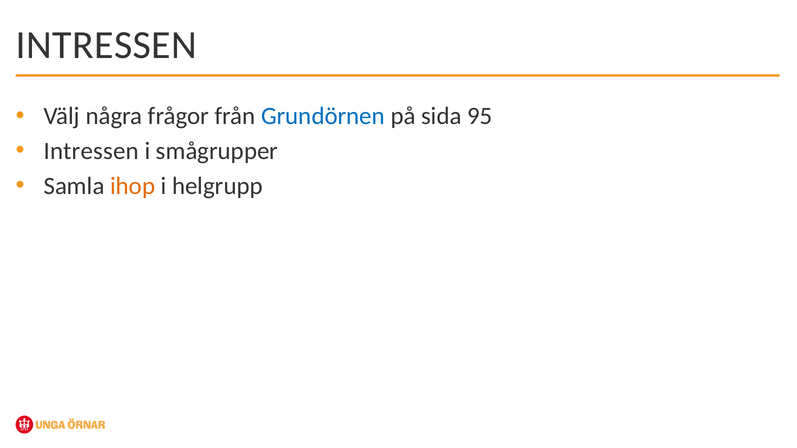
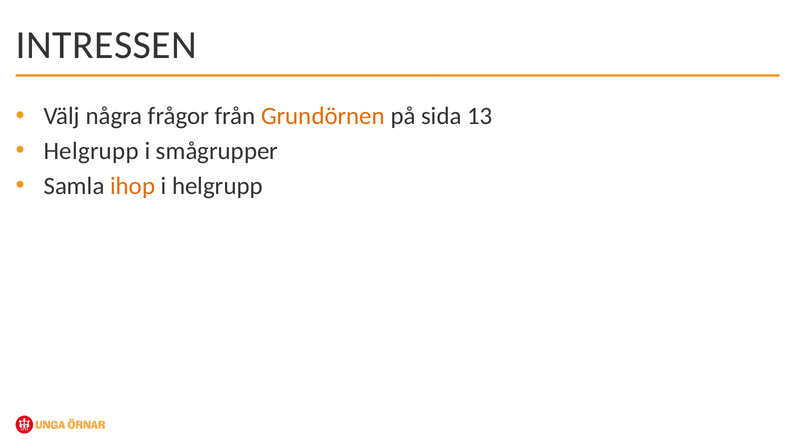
Grundörnen colour: blue -> orange (323, 116)
95: 95 -> 13 (480, 116)
Intressen: Intressen -> Helgrupp (91, 151)
